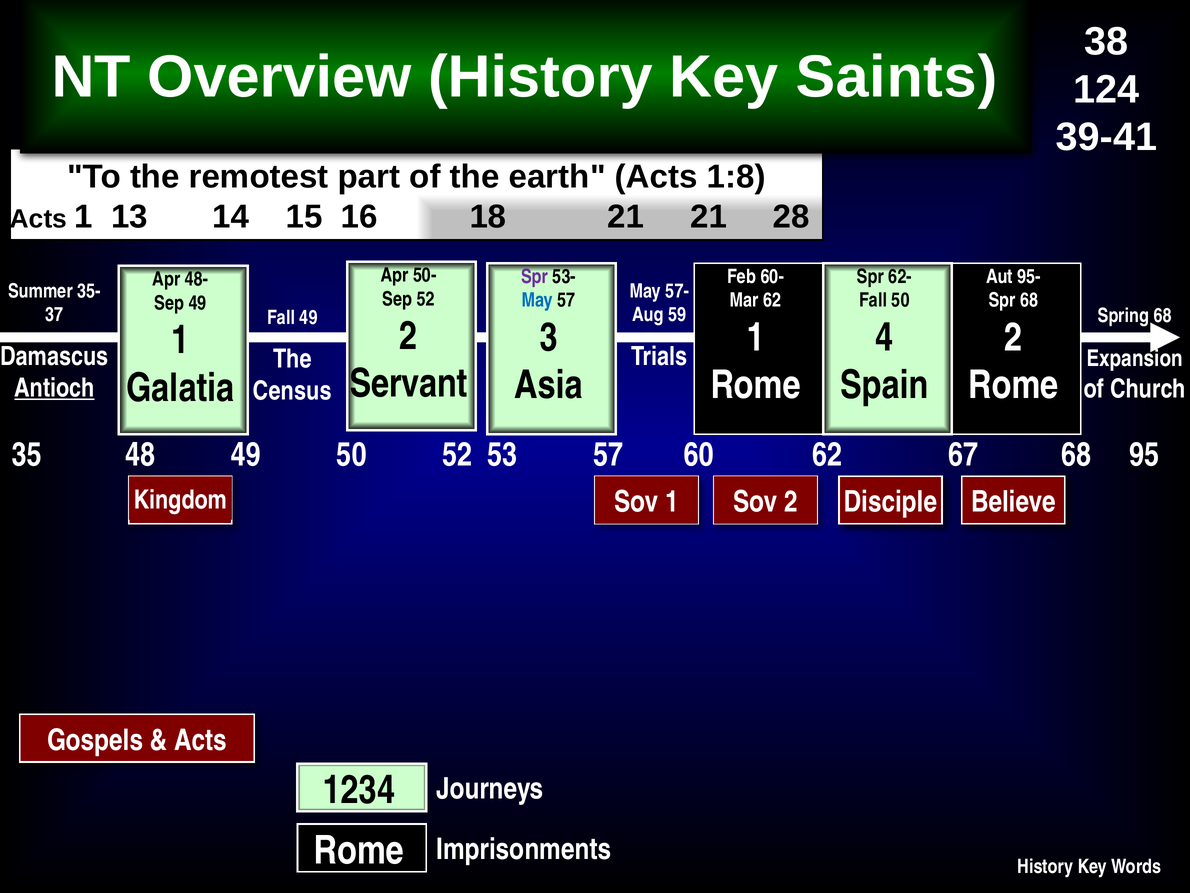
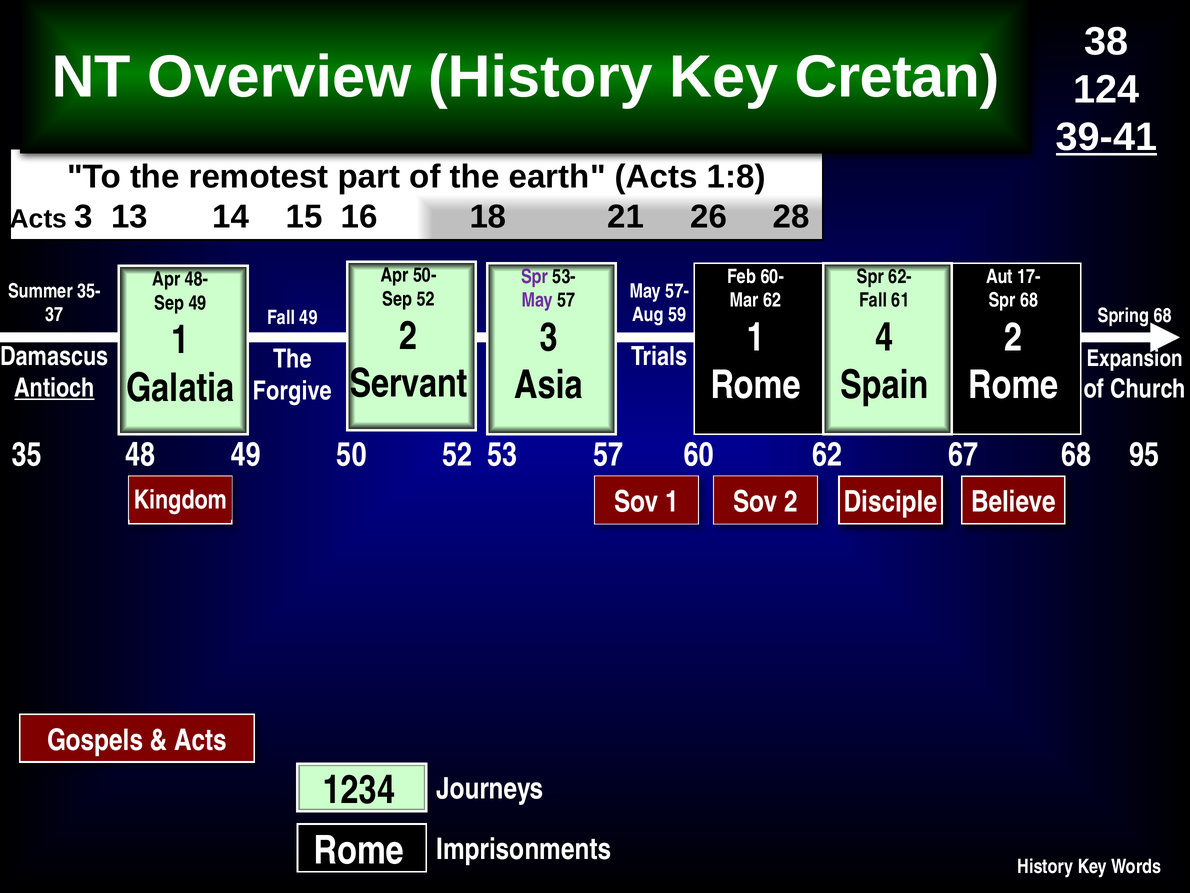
Saints: Saints -> Cretan (897, 77)
39-41 underline: none -> present (1107, 137)
Acts 1: 1 -> 3 (84, 216)
21 21: 21 -> 26 (709, 216)
95-: 95- -> 17- (1029, 276)
May colour: blue -> purple (537, 300)
Fall 50: 50 -> 61 (901, 300)
Census: Census -> Forgive (292, 391)
